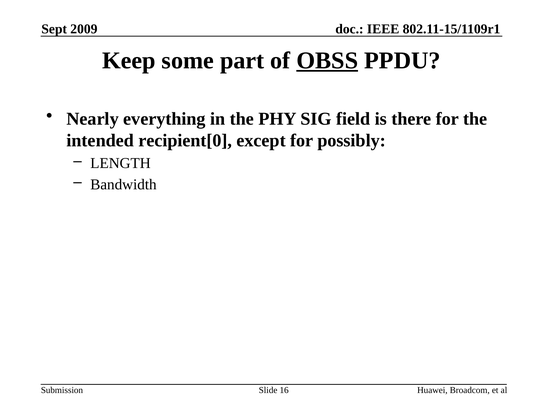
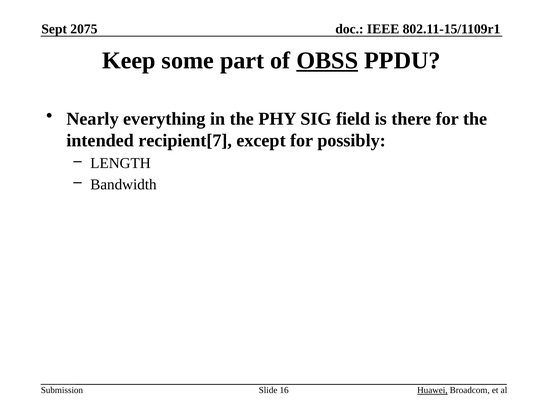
2009: 2009 -> 2075 (84, 29)
recipient[0: recipient[0 -> recipient[7 (185, 141)
Huawei underline: none -> present (432, 391)
